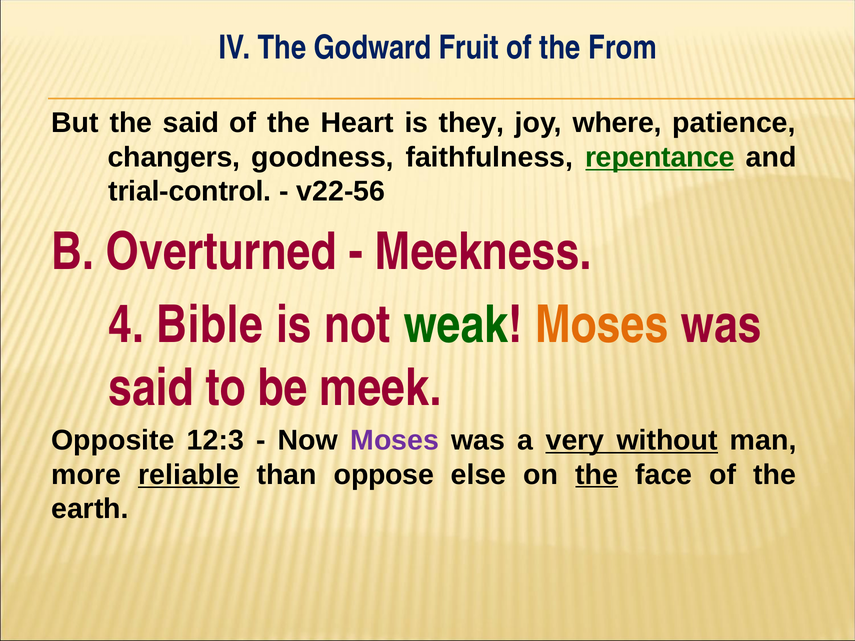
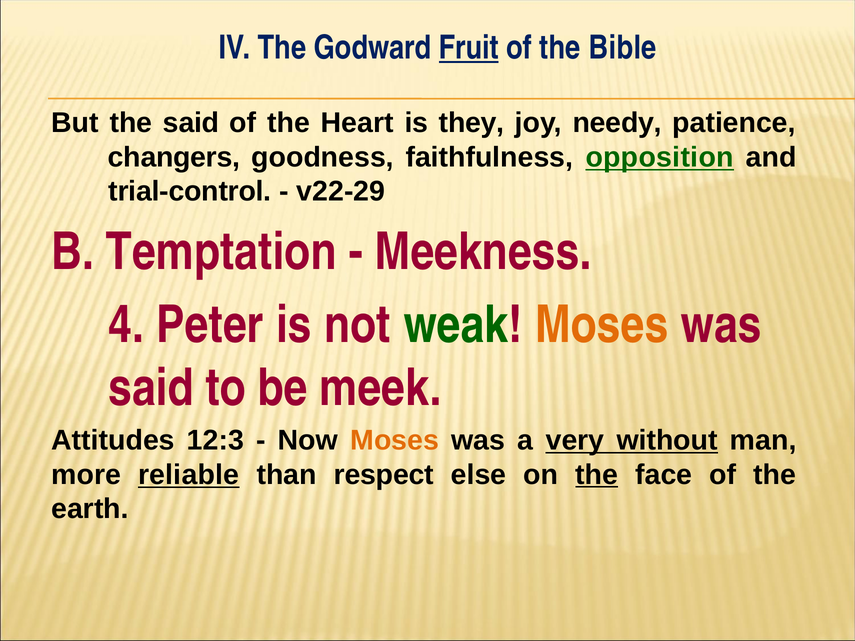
Fruit underline: none -> present (469, 48)
From: From -> Bible (623, 48)
where: where -> needy (617, 123)
repentance: repentance -> opposition (660, 157)
v22-56: v22-56 -> v22-29 (341, 192)
Overturned: Overturned -> Temptation (221, 252)
Bible: Bible -> Peter (210, 325)
Opposite: Opposite -> Attitudes (113, 441)
Moses colour: purple -> orange (395, 441)
oppose: oppose -> respect (384, 475)
